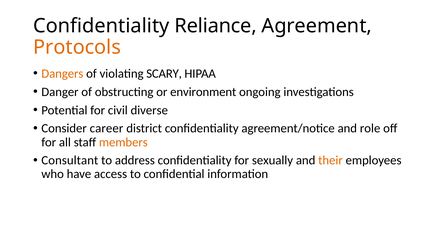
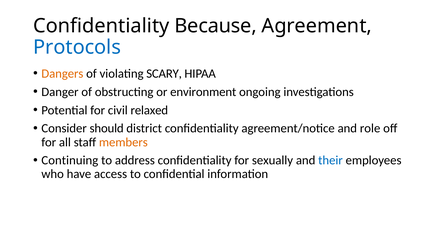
Reliance: Reliance -> Because (216, 26)
Protocols colour: orange -> blue (77, 47)
diverse: diverse -> relaxed (149, 110)
career: career -> should (107, 129)
Consultant: Consultant -> Continuing (70, 161)
their colour: orange -> blue (330, 161)
